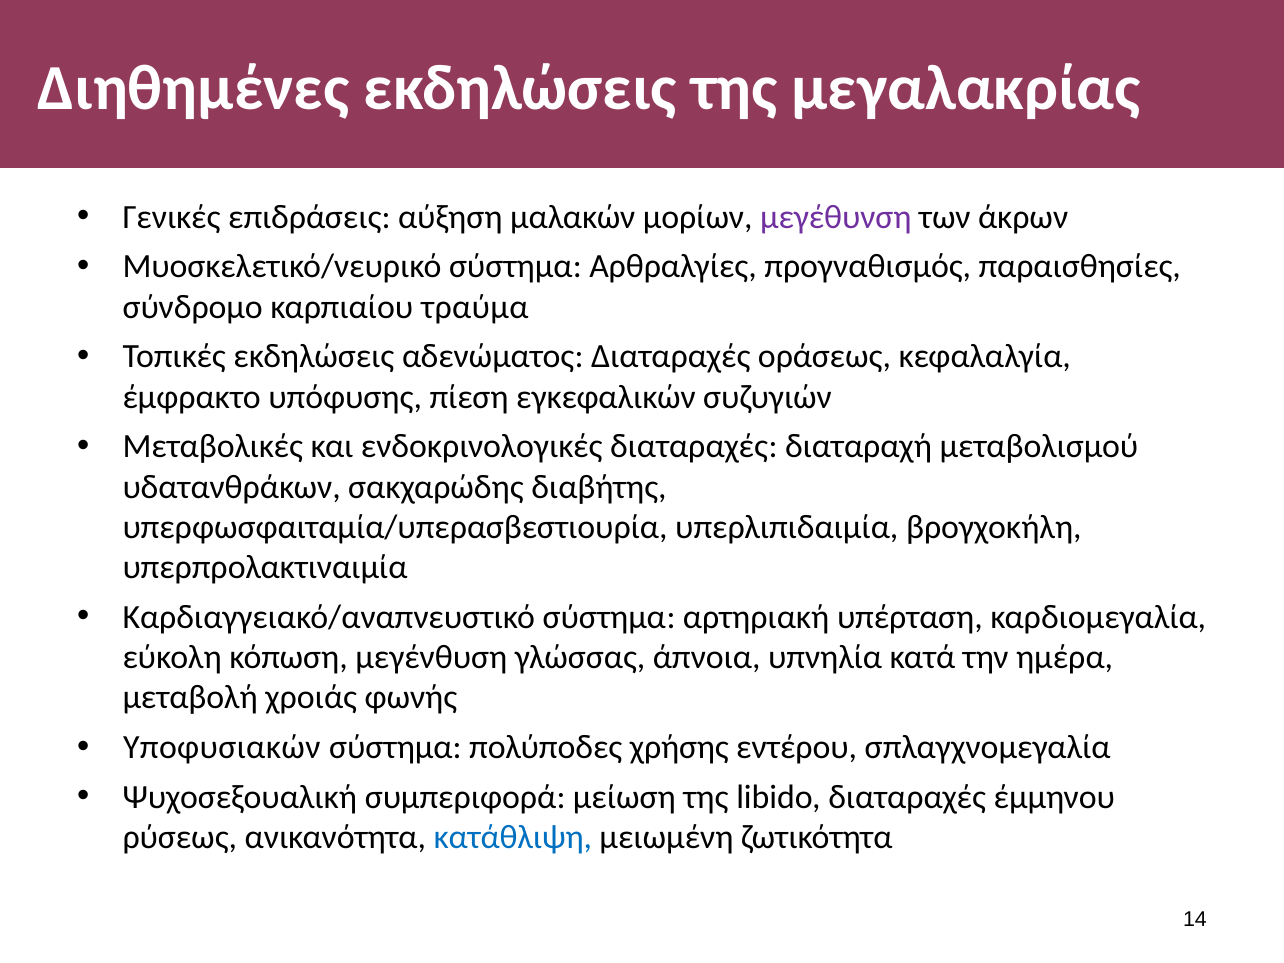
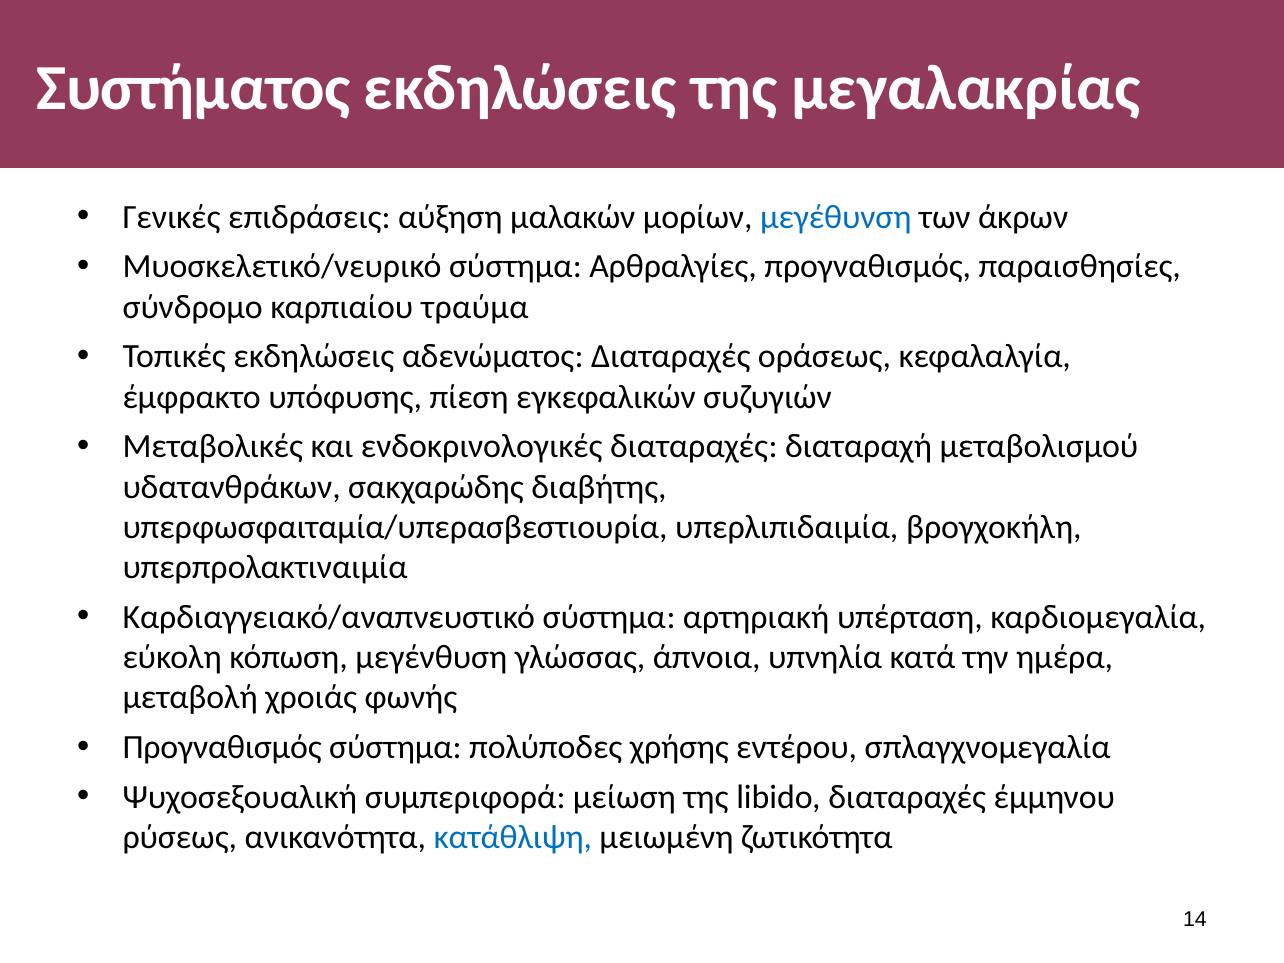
Διηθημένες: Διηθημένες -> Συστήματος (194, 88)
μεγέθυνση colour: purple -> blue (836, 217)
Υποφυσιακών: Υποφυσιακών -> Προγναθισμός (222, 747)
